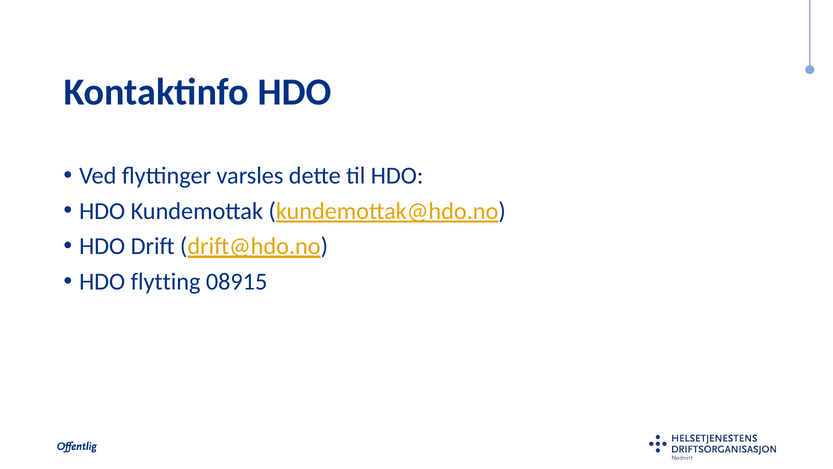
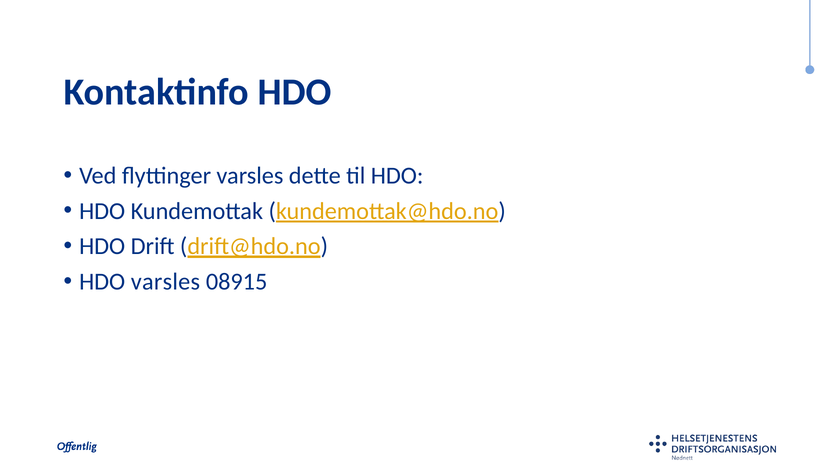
HDO flytting: flytting -> varsles (165, 281)
